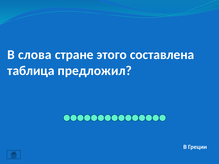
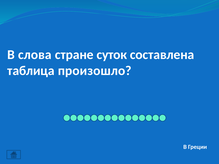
этого: этого -> суток (112, 55)
предложил: предложил -> произошло (95, 71)
